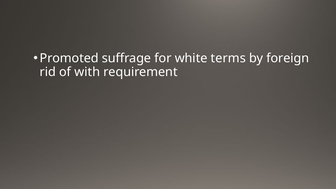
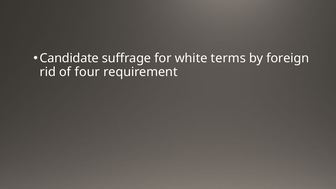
Promoted: Promoted -> Candidate (69, 58)
with: with -> four (87, 72)
